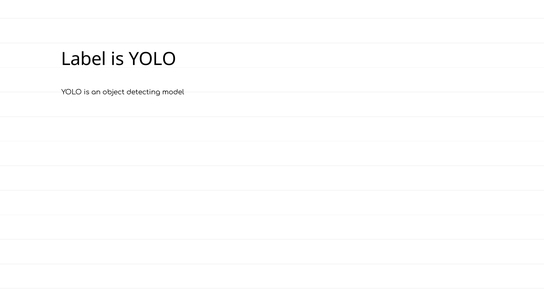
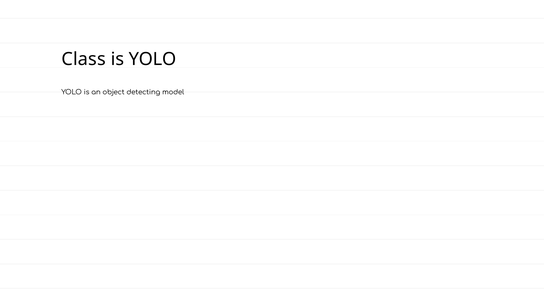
Label: Label -> Class (84, 59)
